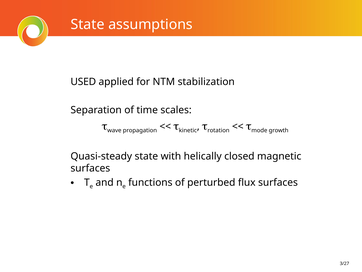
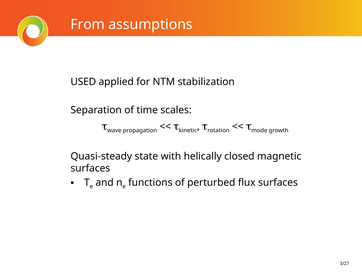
State: State -> From (88, 24)
